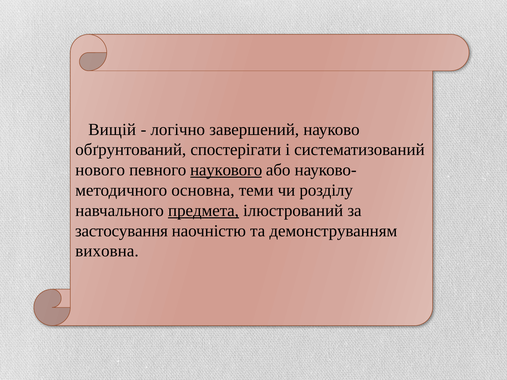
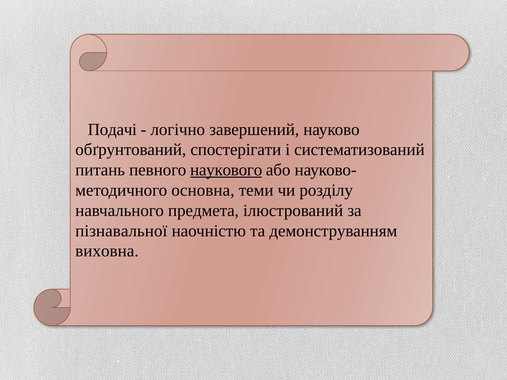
Вищій: Вищій -> Подачі (112, 130)
нового: нового -> питань (100, 170)
предмета underline: present -> none (203, 211)
застосування: застосування -> пізнавальної (121, 231)
